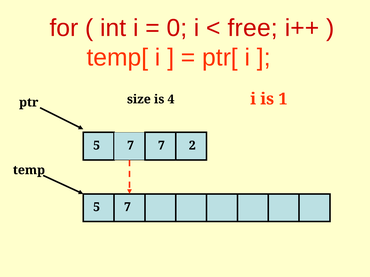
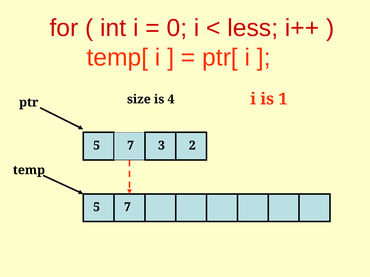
free: free -> less (253, 28)
7 7: 7 -> 3 (161, 146)
